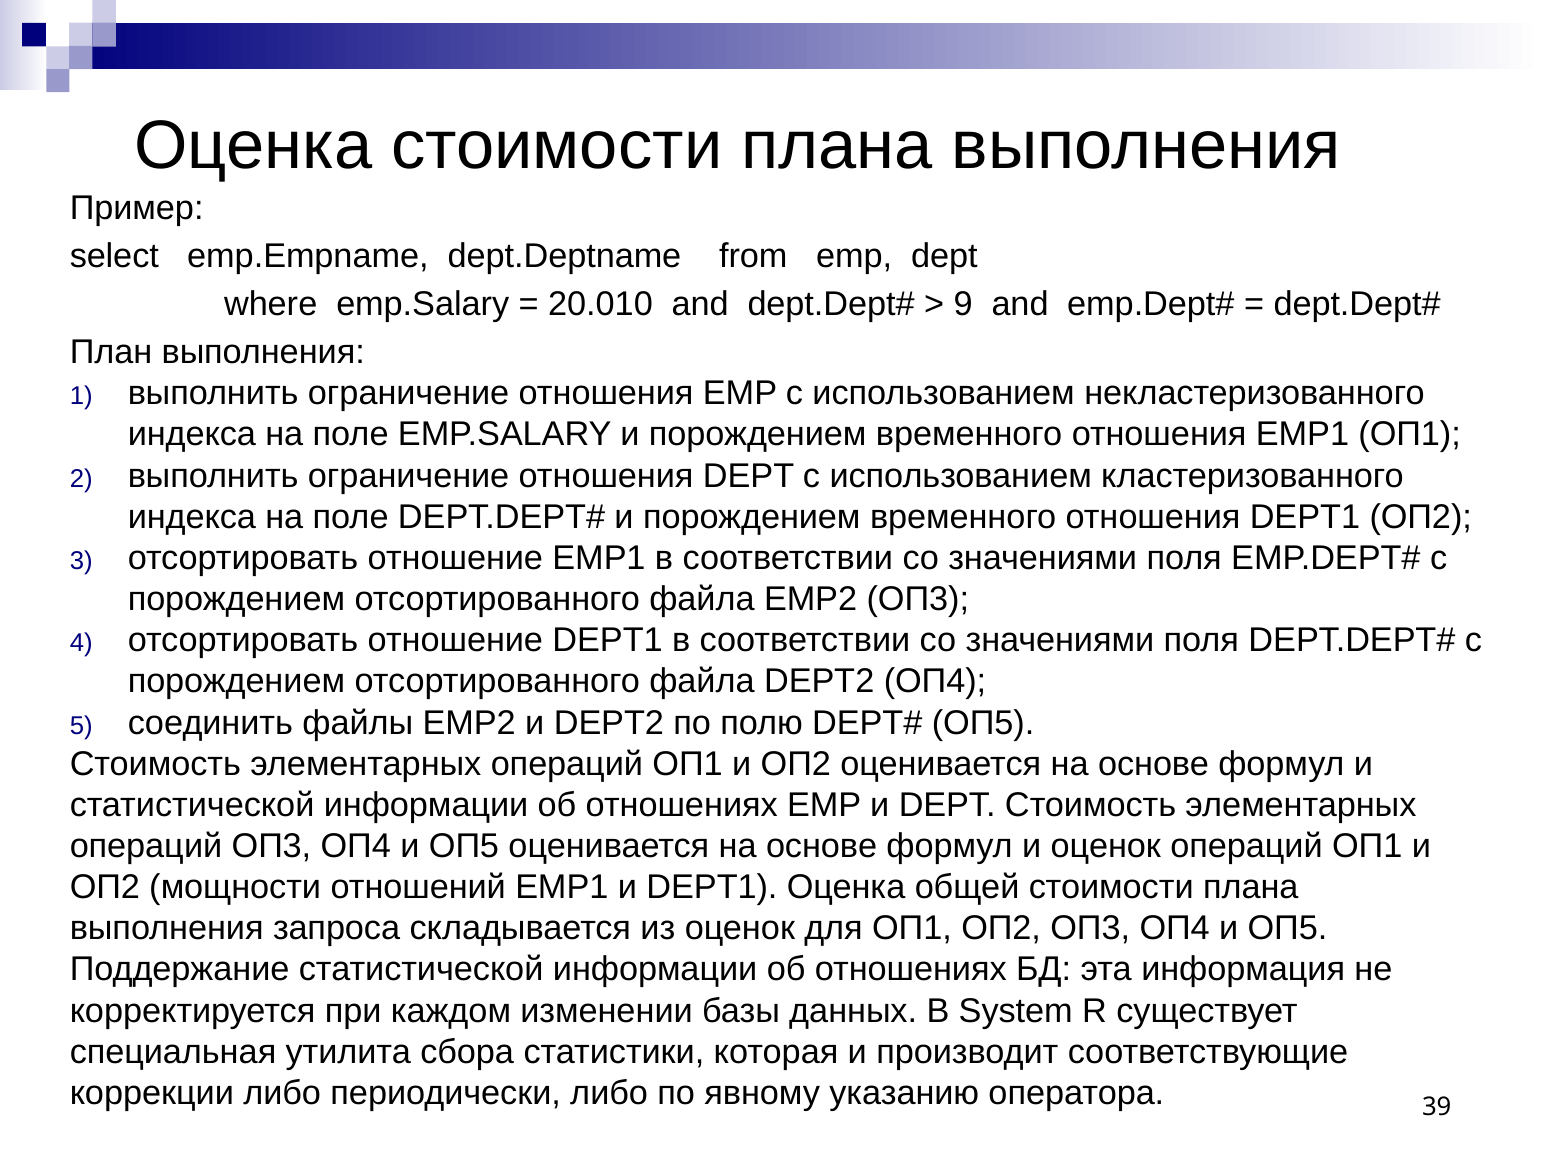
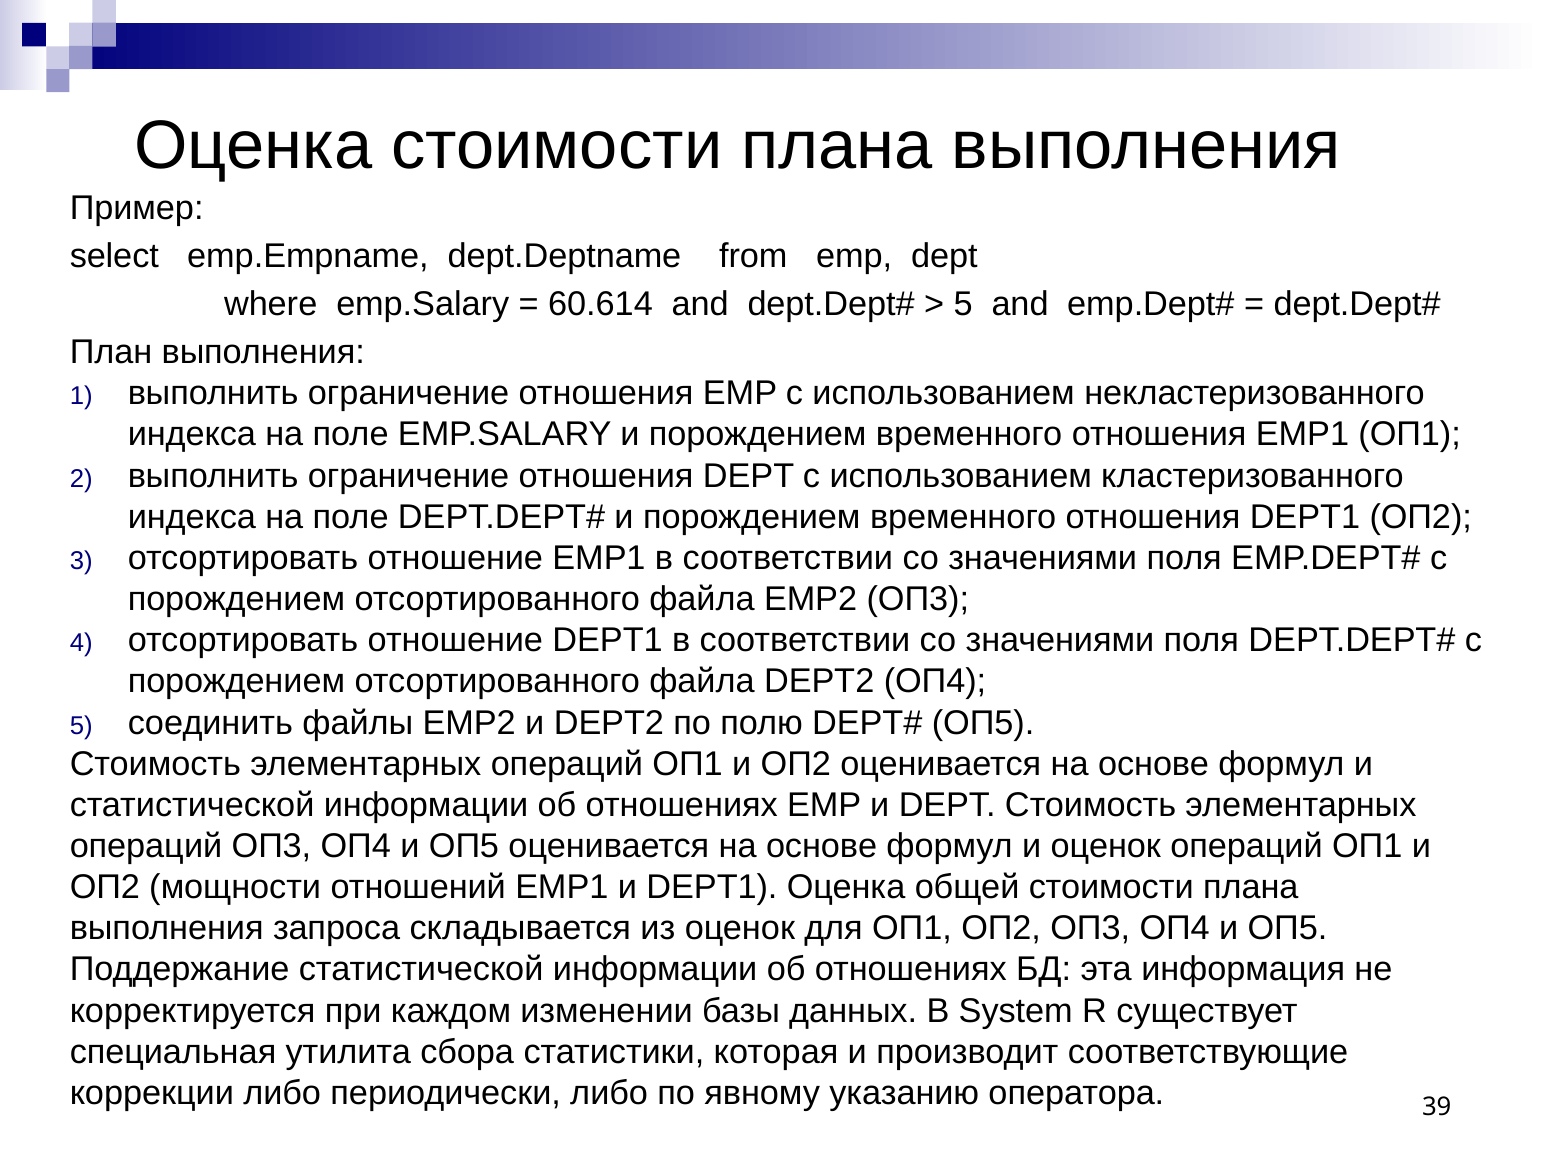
20.010: 20.010 -> 60.614 (600, 304)
9: 9 -> 5 (963, 304)
